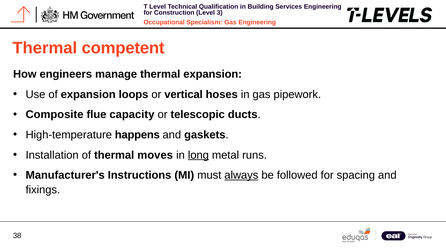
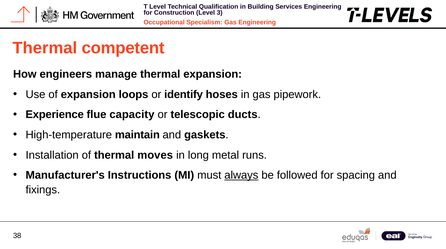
vertical: vertical -> identify (184, 95)
Composite: Composite -> Experience (55, 115)
happens: happens -> maintain (137, 135)
long underline: present -> none (198, 155)
